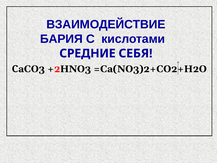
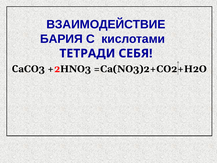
СРЕДНИЕ: СРЕДНИЕ -> ТЕТРАДИ (87, 53)
